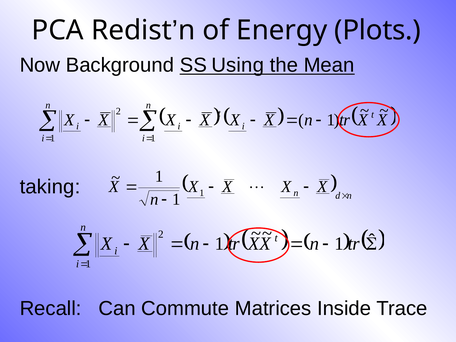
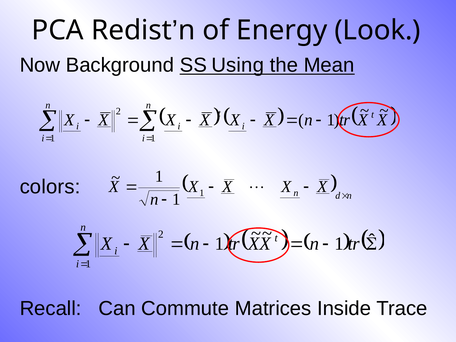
Plots: Plots -> Look (378, 30)
taking: taking -> colors (50, 187)
